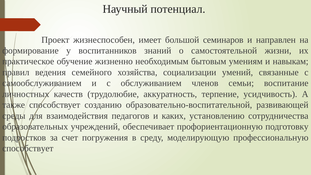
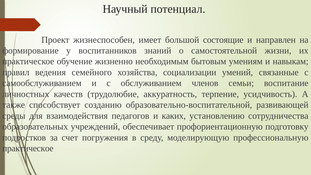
семинаров: семинаров -> состоящие (223, 40)
способствует: способствует -> практическое (28, 148)
